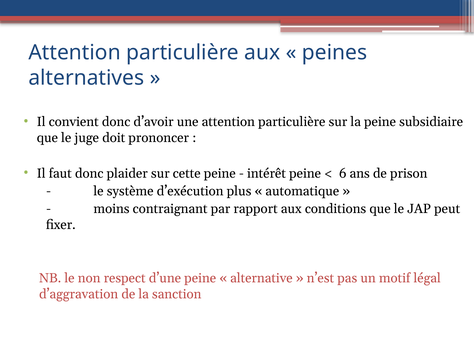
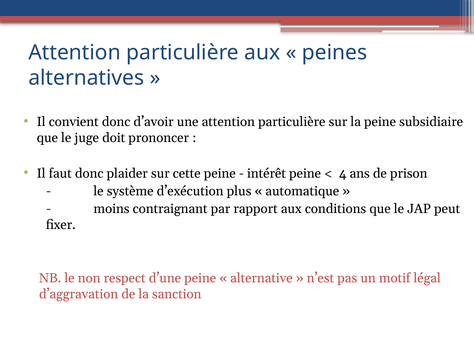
6: 6 -> 4 (343, 173)
